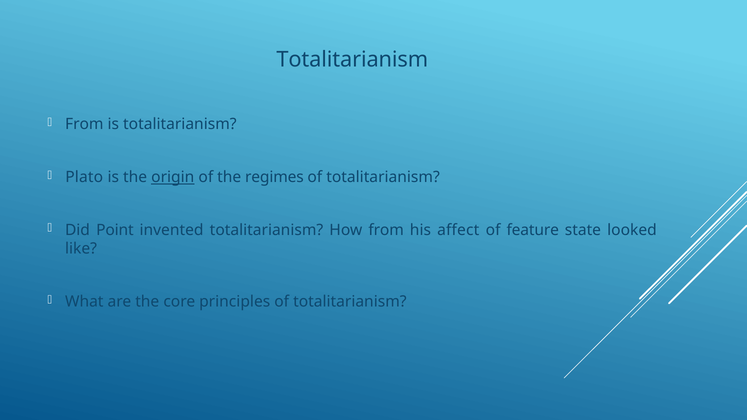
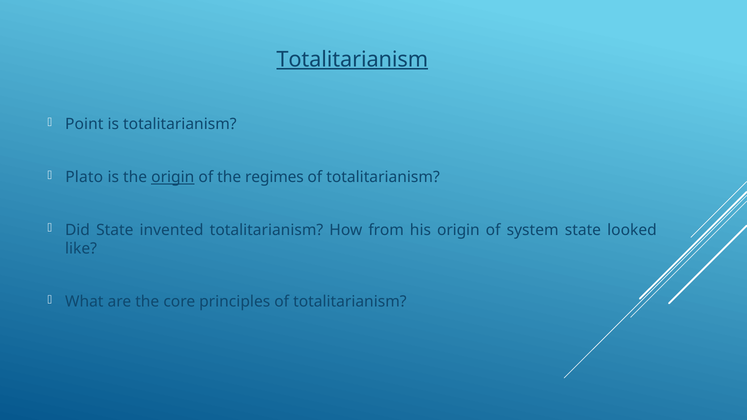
Totalitarianism underline: none -> present (352, 59)
From: From -> Point (84, 124)
Did Point: Point -> State (115, 230)
his affect: affect -> origin (458, 230)
feature: feature -> system (533, 230)
